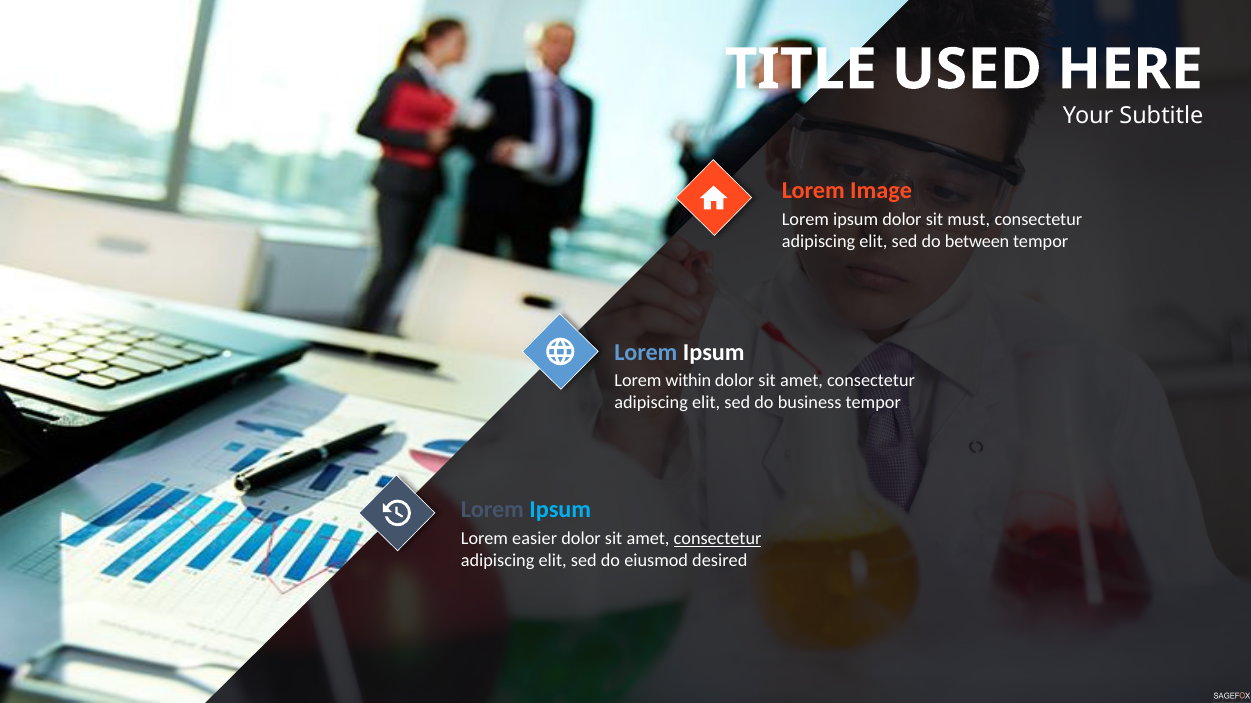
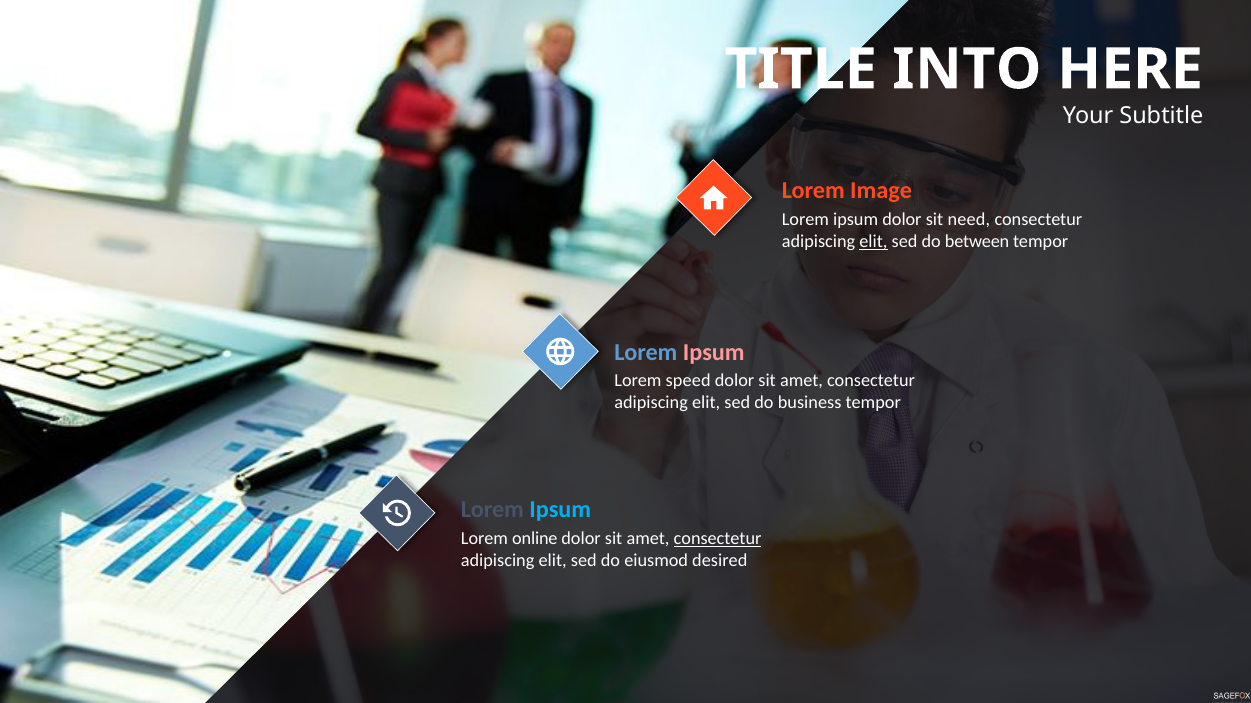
USED: USED -> INTO (967, 69)
must: must -> need (969, 220)
elit underline: none -> present (873, 241)
Ipsum colour: white -> pink (714, 353)
within: within -> speed (688, 381)
easier: easier -> online (535, 539)
